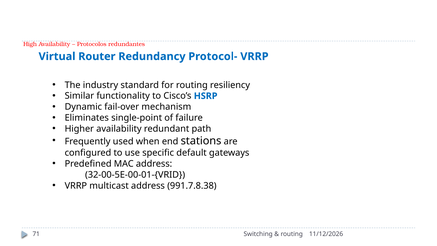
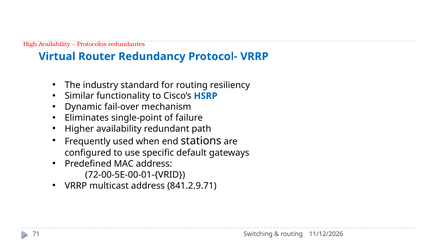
32-00-5E-00-01-{VRID: 32-00-5E-00-01-{VRID -> 72-00-5E-00-01-{VRID (135, 175)
991.7.8.38: 991.7.8.38 -> 841.2.9.71 (192, 186)
